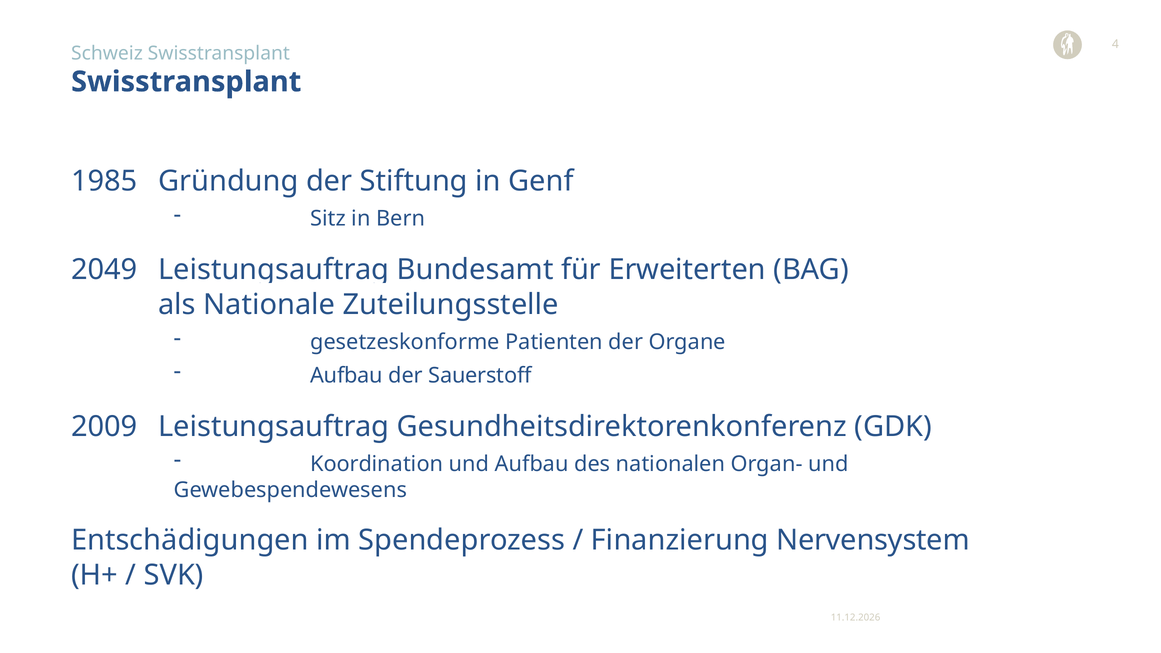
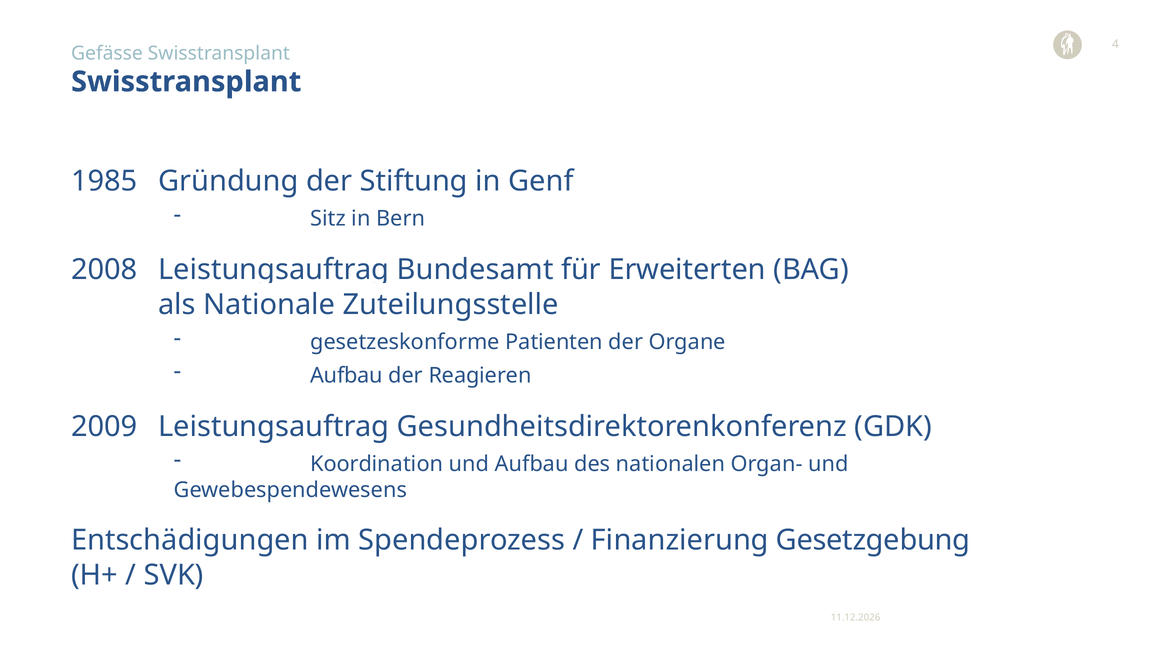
Schweiz: Schweiz -> Gefässe (107, 53)
2049: 2049 -> 2008 (104, 270)
Sauerstoff: Sauerstoff -> Reagieren (480, 375)
Nervensystem: Nervensystem -> Gesetzgebung (873, 540)
